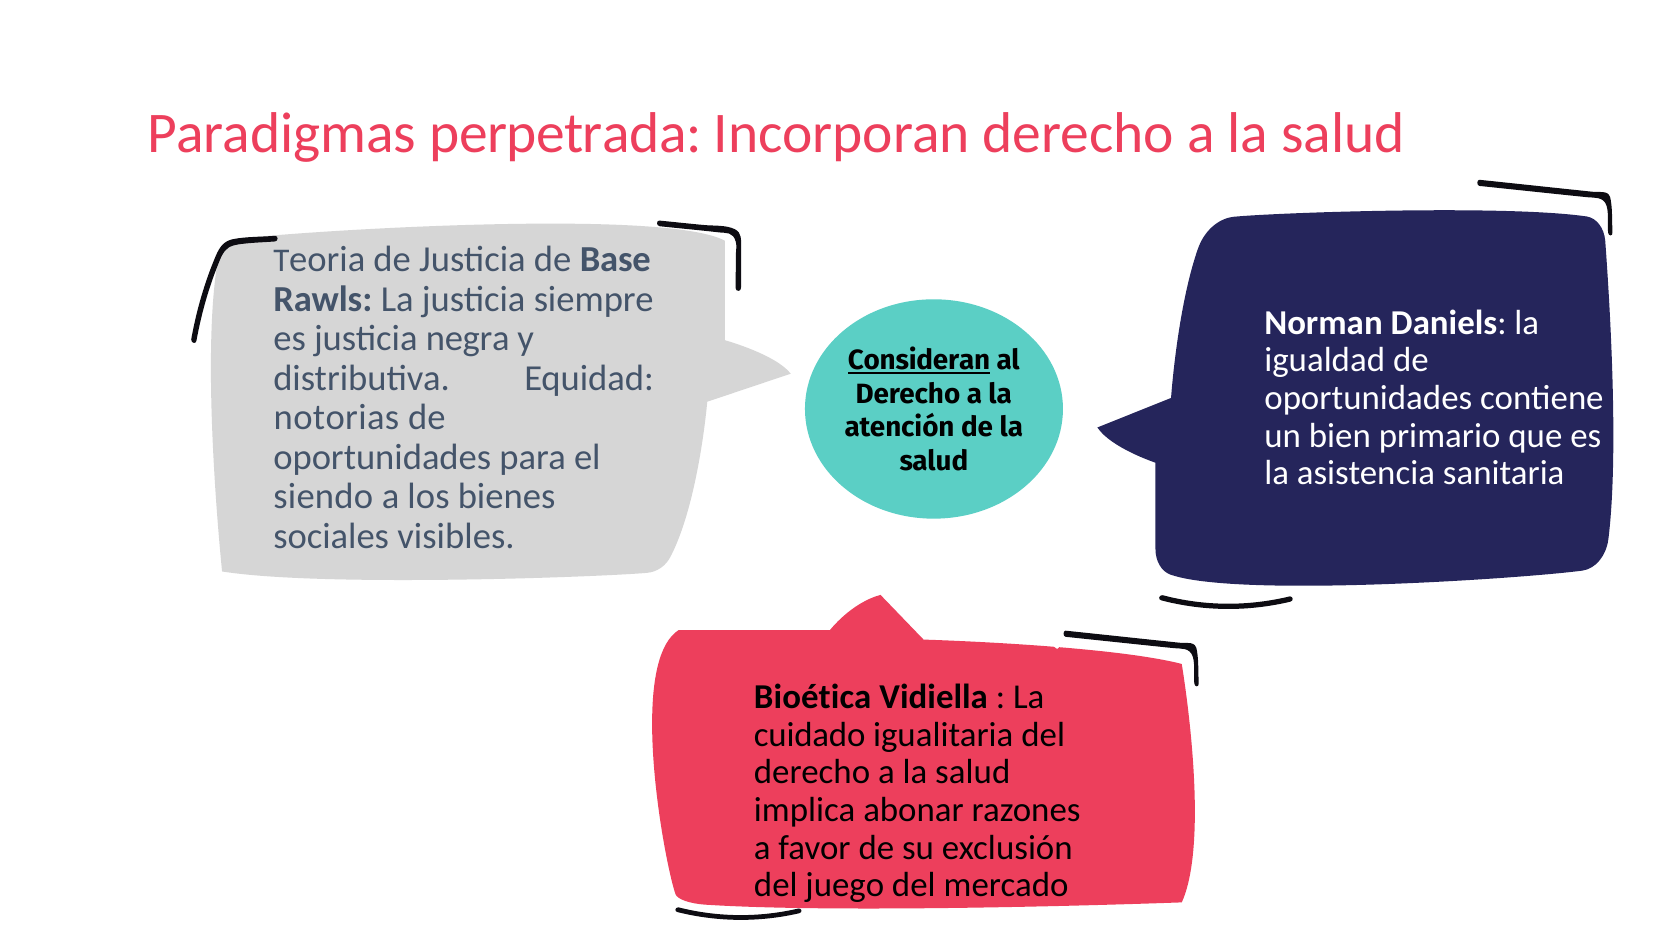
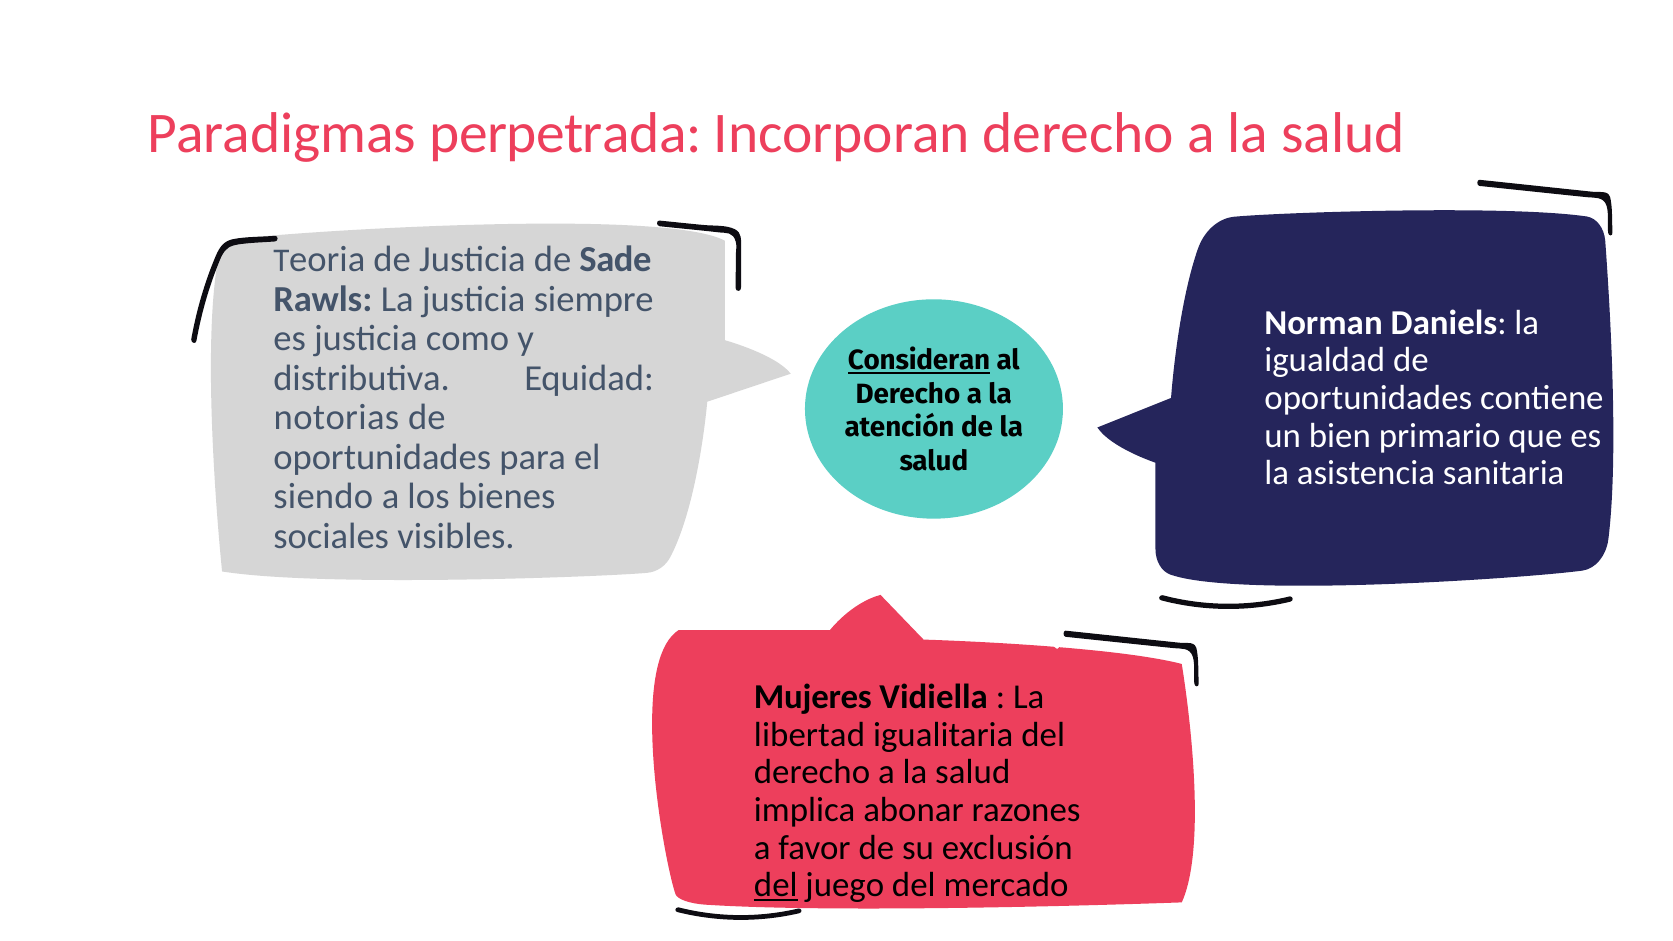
Base: Base -> Sade (615, 260)
negra: negra -> como (468, 339)
Bioética: Bioética -> Mujeres (813, 697)
cuidado: cuidado -> libertad (810, 735)
del underline: none -> present (776, 885)
